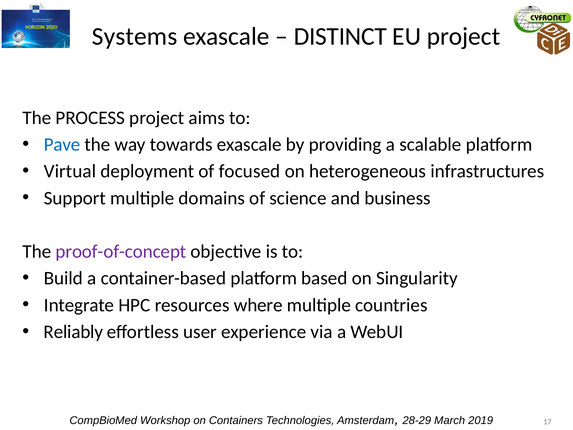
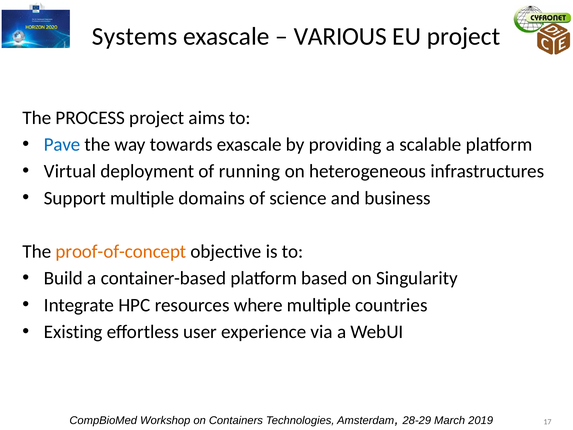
DISTINCT: DISTINCT -> VARIOUS (340, 36)
focused: focused -> running (249, 171)
proof-of-concept colour: purple -> orange (121, 251)
Reliably: Reliably -> Existing (73, 332)
